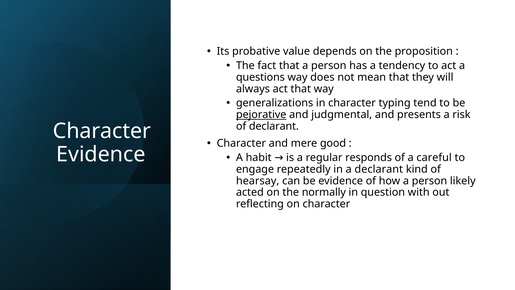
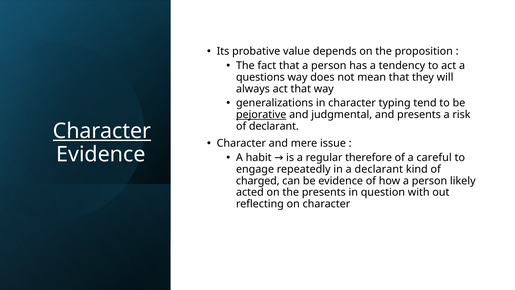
Character underline: none -> present (102, 131)
good: good -> issue (333, 143)
responds: responds -> therefore (369, 157)
hearsay: hearsay -> charged (258, 181)
the normally: normally -> presents (324, 192)
